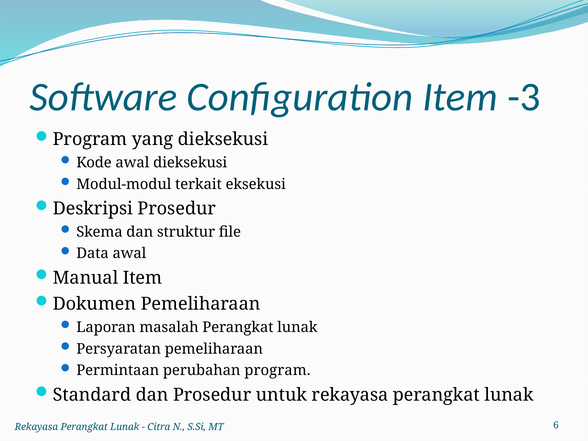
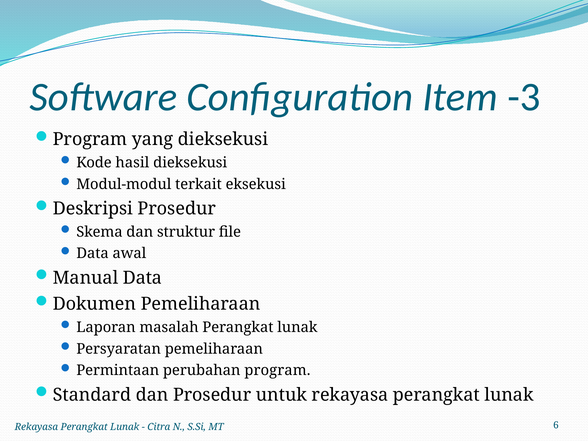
Kode awal: awal -> hasil (132, 163)
Manual Item: Item -> Data (143, 278)
